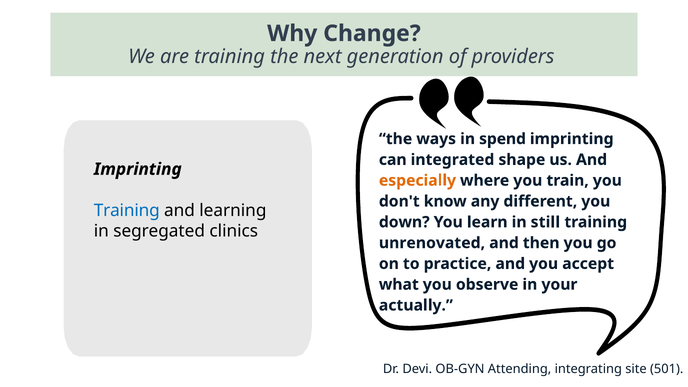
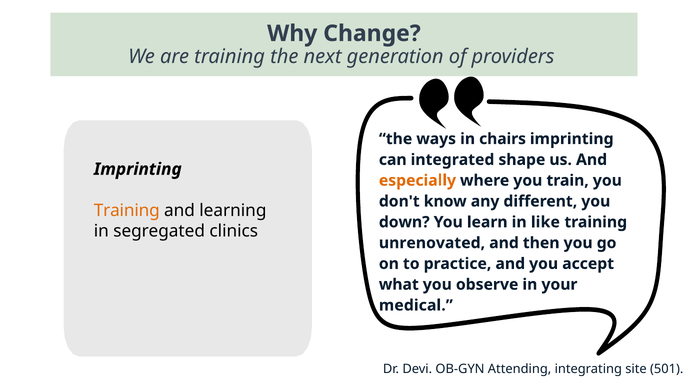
spend: spend -> chairs (503, 139)
Training colour: blue -> orange (127, 210)
still: still -> like (545, 222)
actually: actually -> medical (416, 305)
